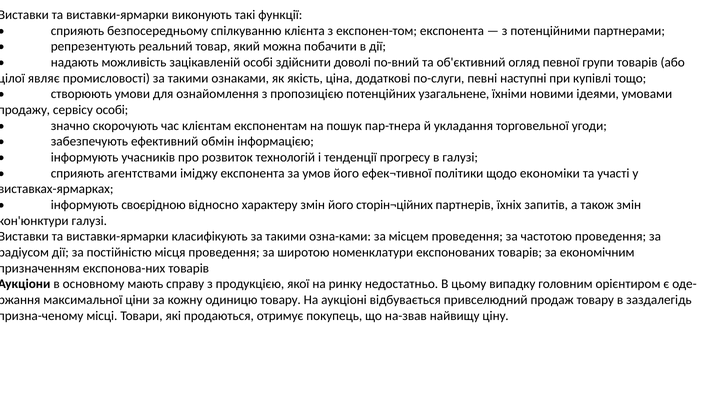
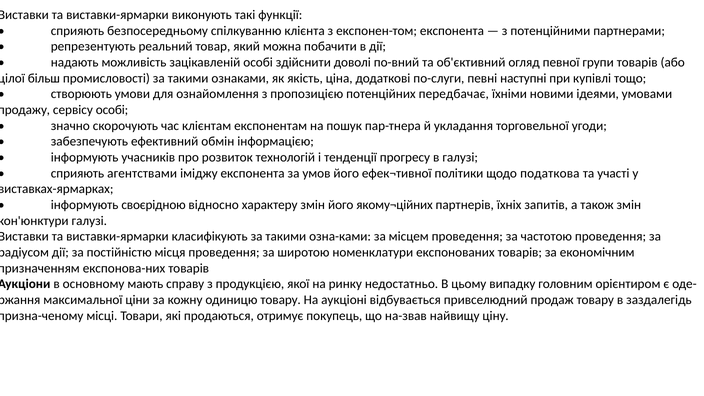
являє: являє -> більш (44, 78)
узагальнене: узагальнене -> передбачає (454, 94)
економіки: економіки -> податкова (550, 173)
сторін¬ційних: сторін¬ційних -> якому¬ційних (395, 205)
